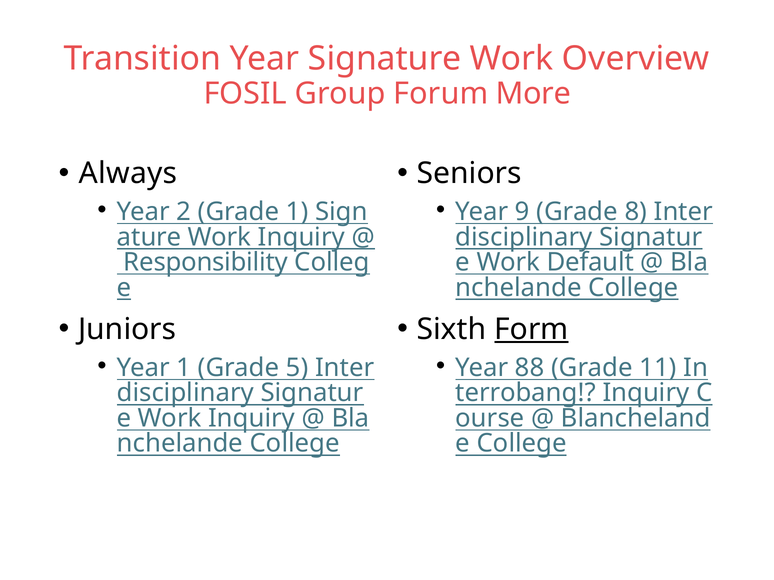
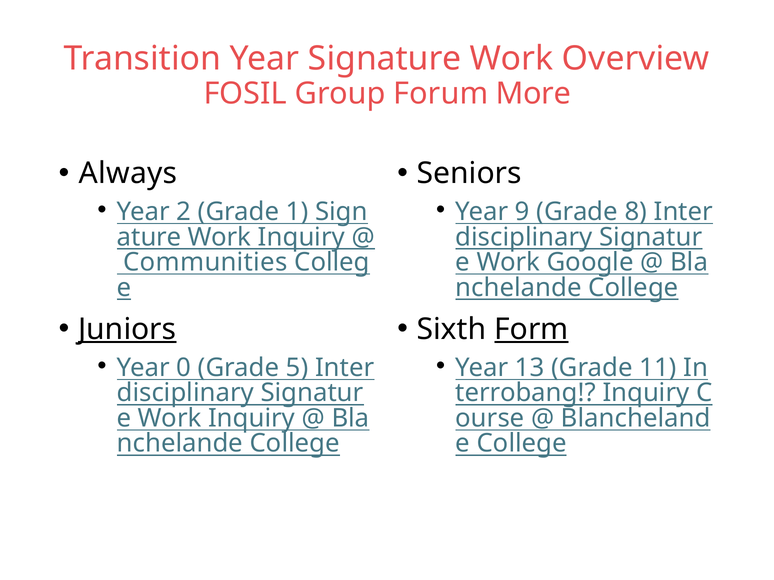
Responsibility: Responsibility -> Communities (205, 262)
Default: Default -> Google (590, 262)
Juniors underline: none -> present (127, 329)
Year 1: 1 -> 0 (184, 368)
88: 88 -> 13 (530, 368)
